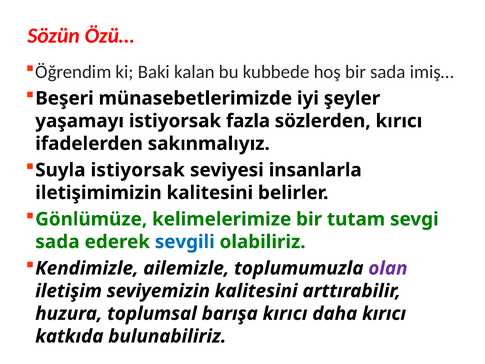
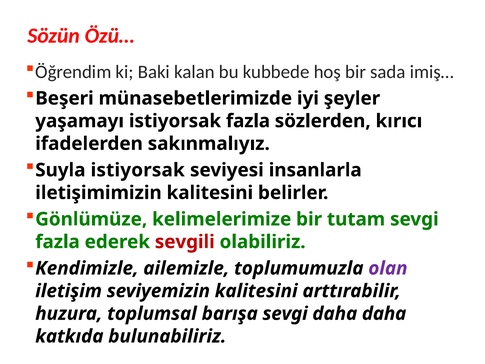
sada: sada -> fazla (58, 242)
sevgili colour: blue -> red (185, 242)
barışa kırıcı: kırıcı -> sevgi (285, 313)
daha kırıcı: kırıcı -> daha (384, 313)
